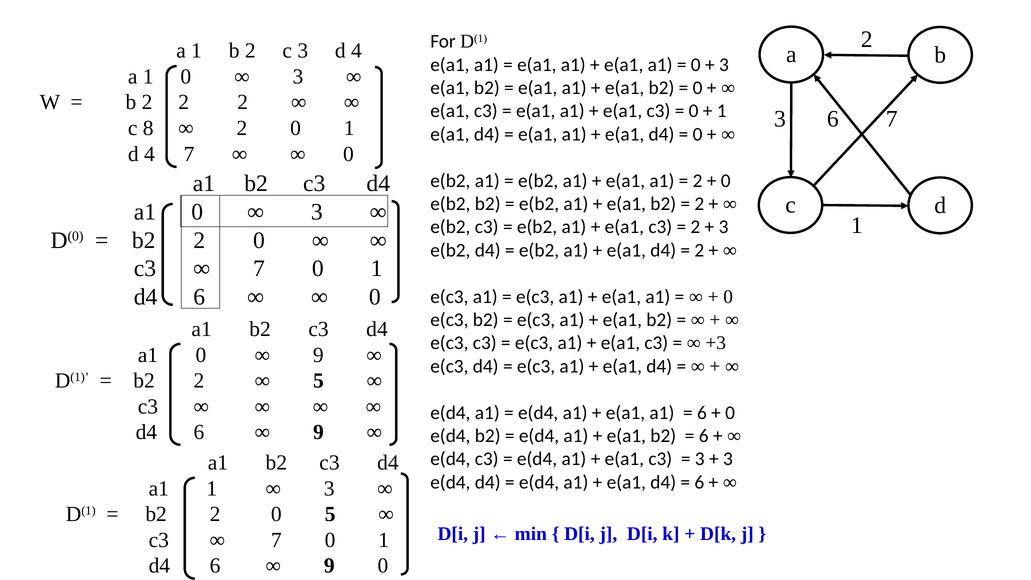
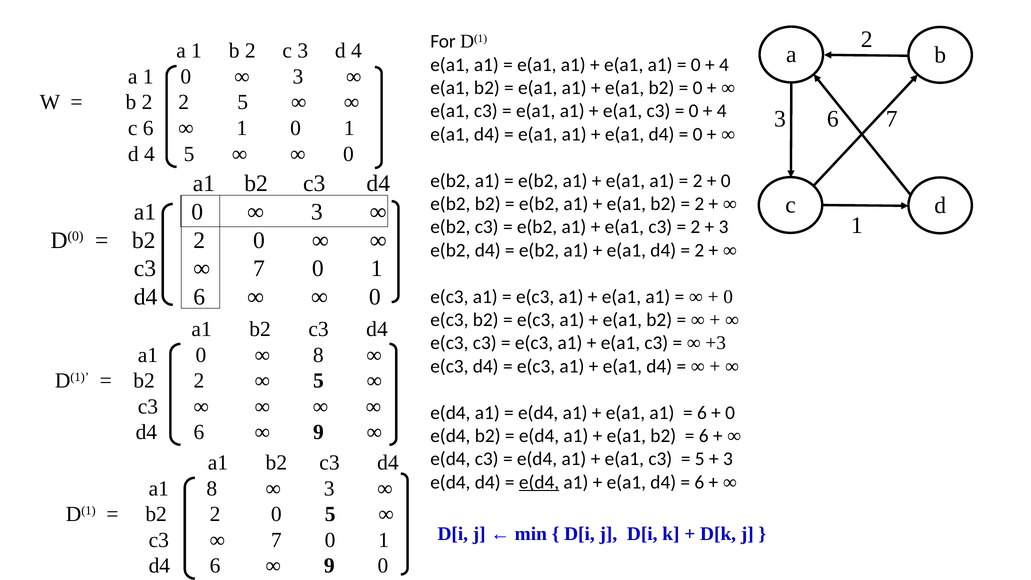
3: 3 -> 4 (724, 65)
2 2 2: 2 -> 5 (243, 102)
1: 1 -> 4 (722, 111)
c 8: 8 -> 6 (148, 128)
2: 2 -> 1 (242, 128)
4 7: 7 -> 5 (189, 154)
9: 9 -> 8 (318, 355)
3: 3 -> 5 (700, 459)
e(d4 underline: none -> present (539, 482)
a1 1: 1 -> 8 (212, 488)
